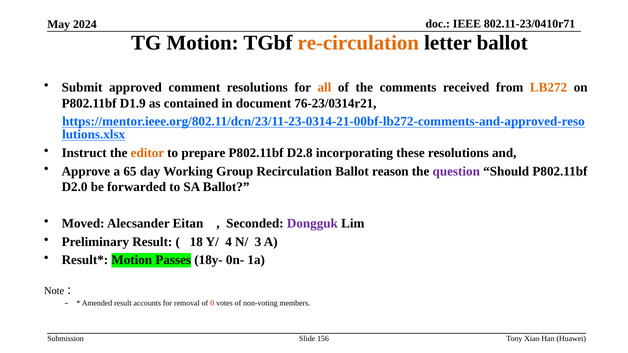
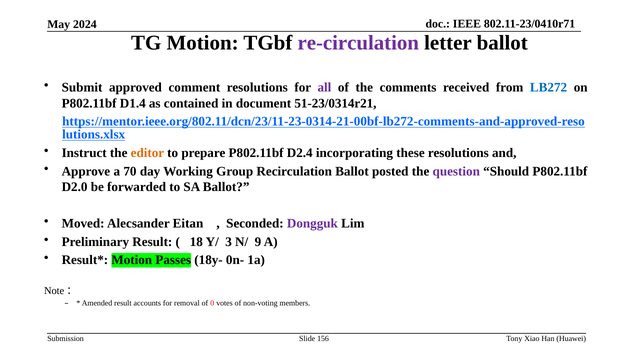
re-circulation colour: orange -> purple (358, 43)
all colour: orange -> purple (324, 88)
LB272 colour: orange -> blue (549, 88)
D1.9: D1.9 -> D1.4 (133, 103)
76-23/0314r21: 76-23/0314r21 -> 51-23/0314r21 (335, 103)
D2.8: D2.8 -> D2.4 (300, 153)
65: 65 -> 70 (130, 171)
reason: reason -> posted (390, 171)
4: 4 -> 3 (229, 242)
3: 3 -> 9 (258, 242)
